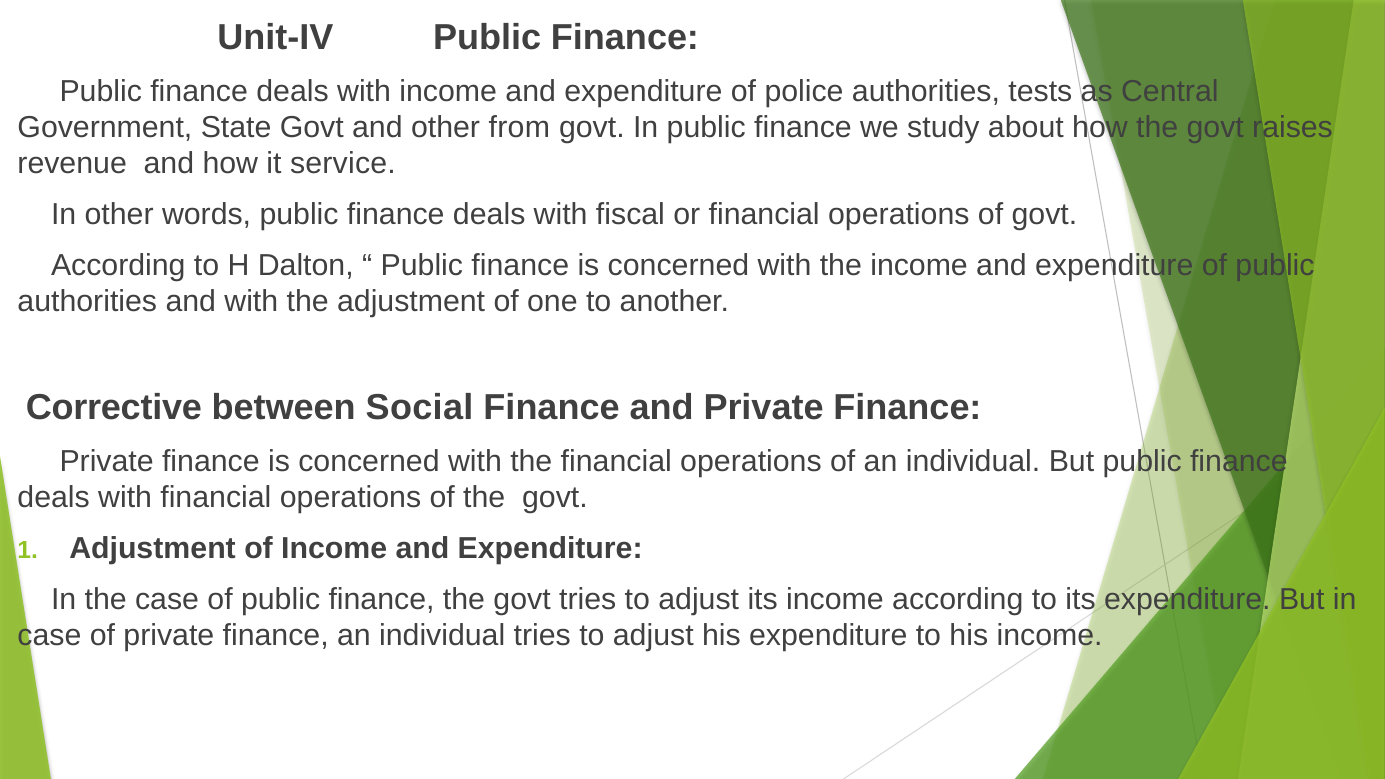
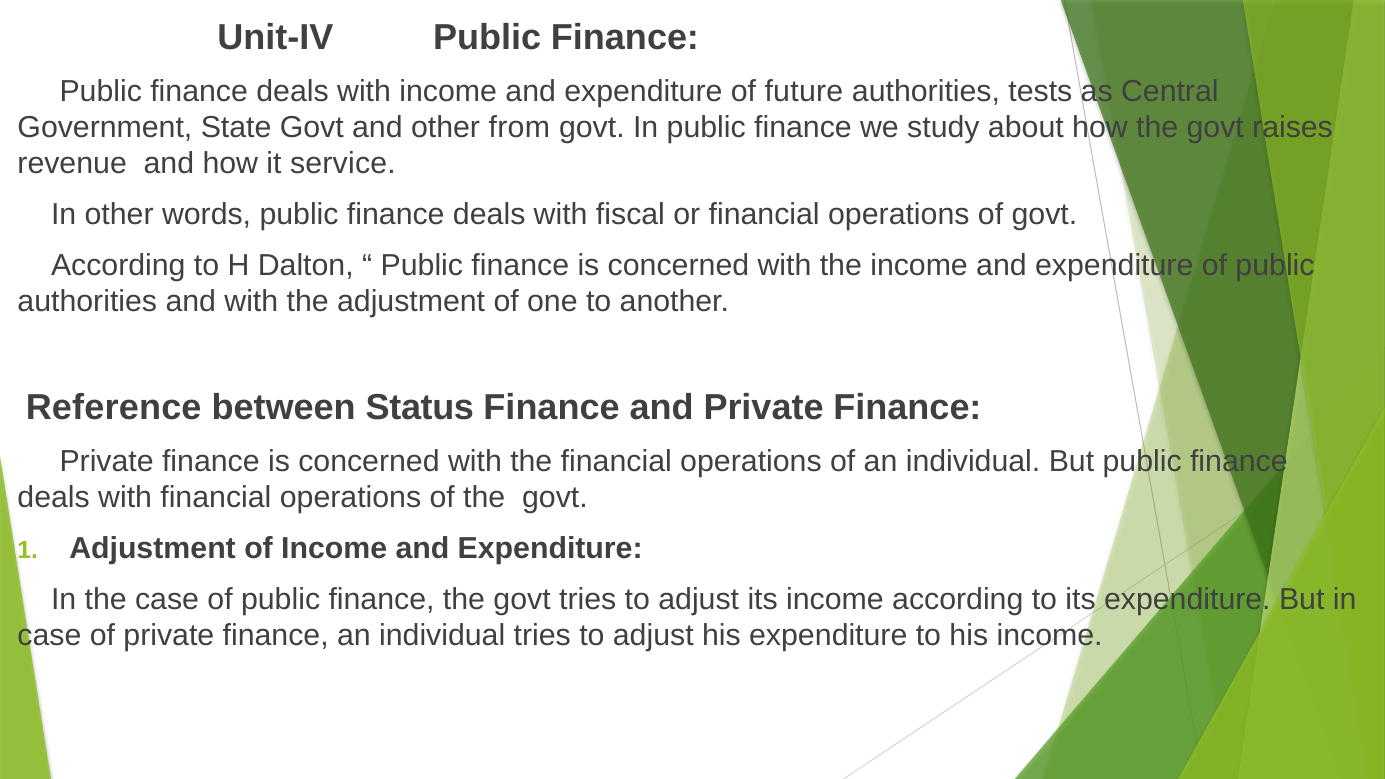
police: police -> future (804, 91)
Corrective: Corrective -> Reference (114, 407)
Social: Social -> Status (420, 407)
